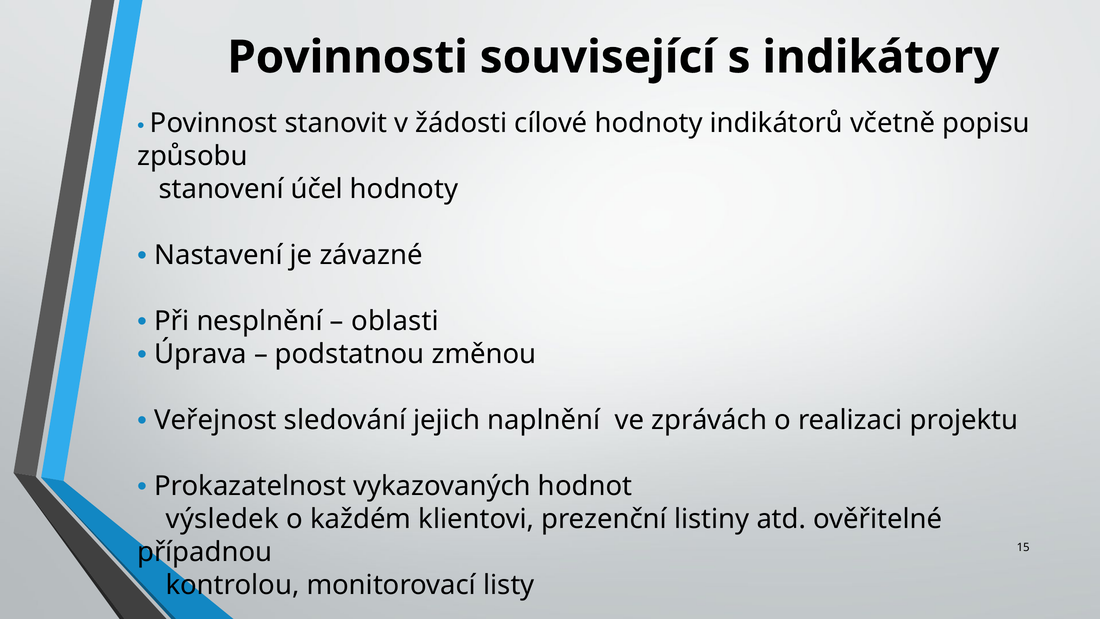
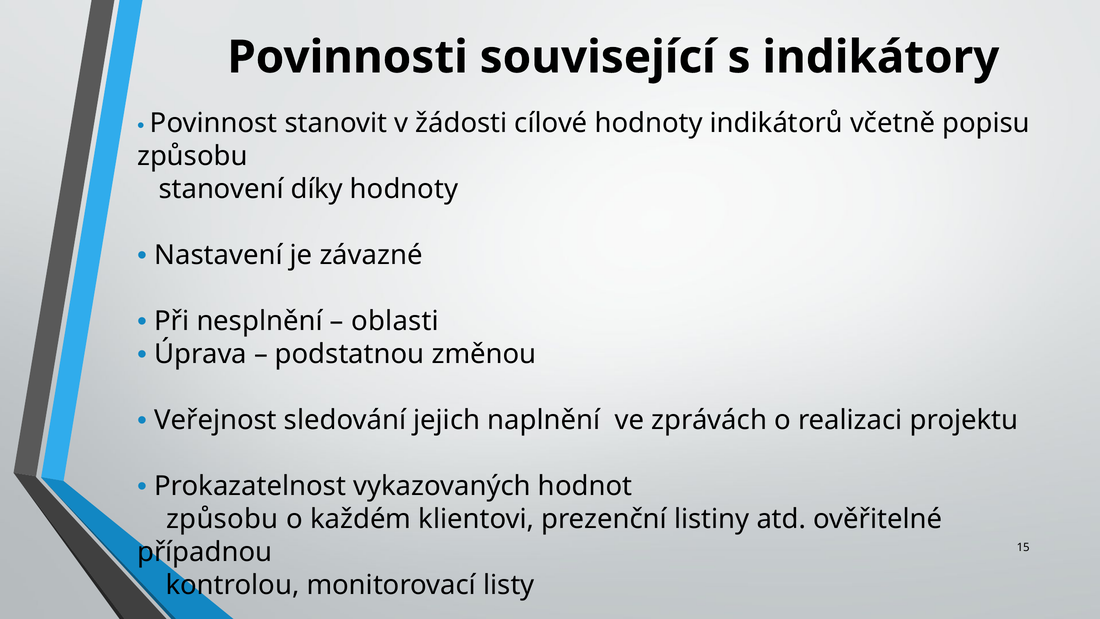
účel: účel -> díky (317, 189)
výsledek: výsledek -> způsobu (222, 519)
